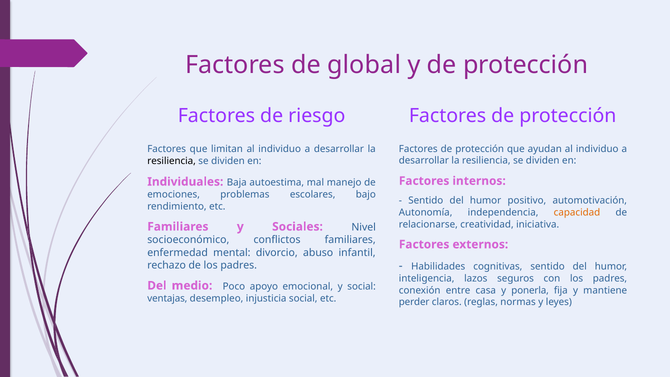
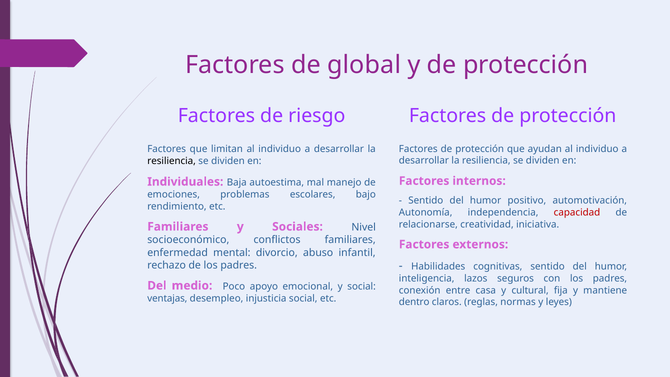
capacidad colour: orange -> red (577, 212)
ponerla: ponerla -> cultural (530, 290)
perder: perder -> dentro (414, 302)
